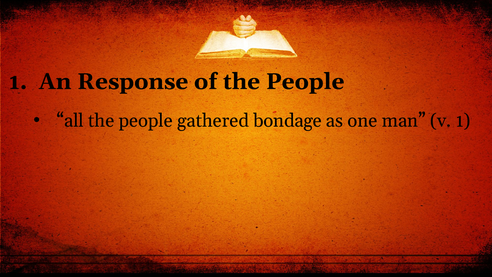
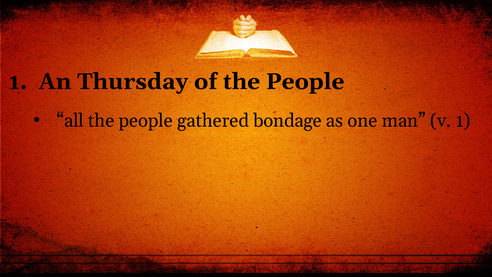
Response: Response -> Thursday (133, 82)
